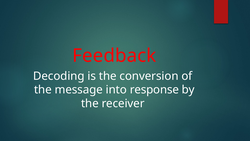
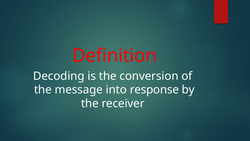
Feedback: Feedback -> Definition (114, 56)
